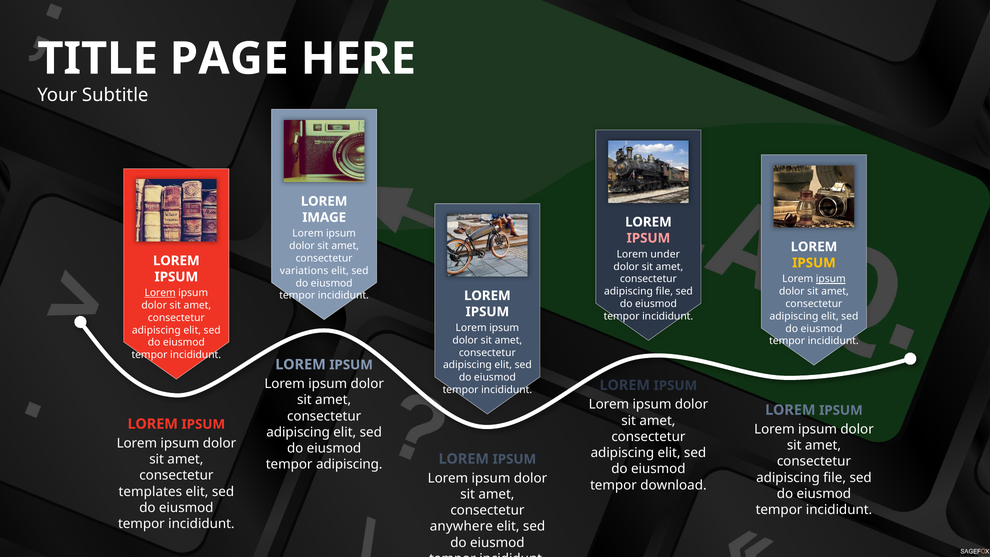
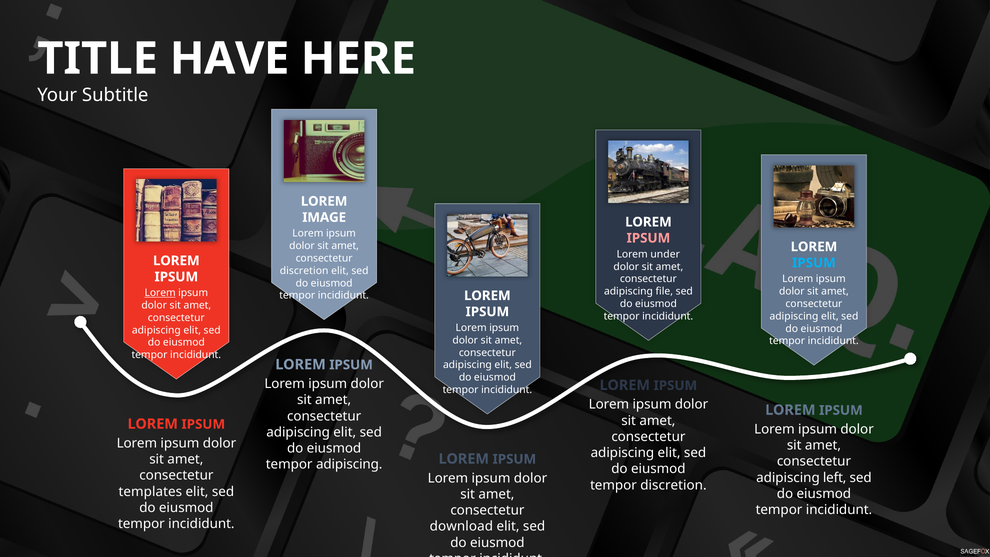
PAGE: PAGE -> HAVE (230, 59)
IPSUM colour: yellow -> light blue (814, 263)
variations: variations -> discretion (304, 271)
ipsum underline: present -> none (831, 279)
file: file -> left (835, 478)
tempor download: download -> discretion (673, 485)
anywhere: anywhere -> download (461, 526)
